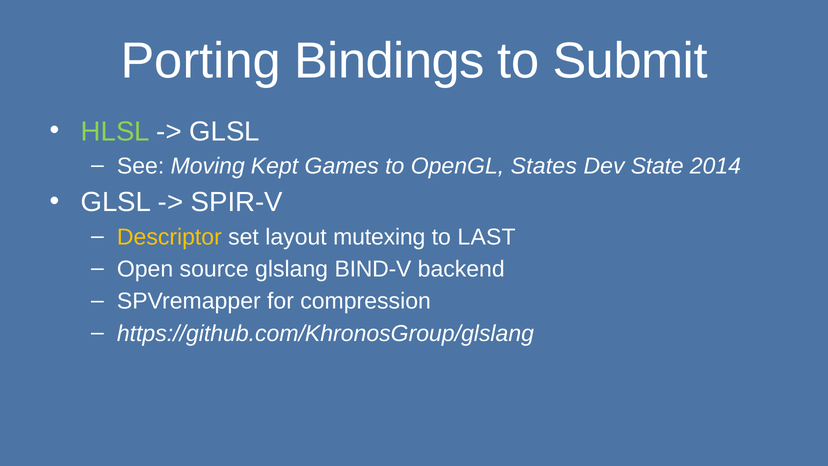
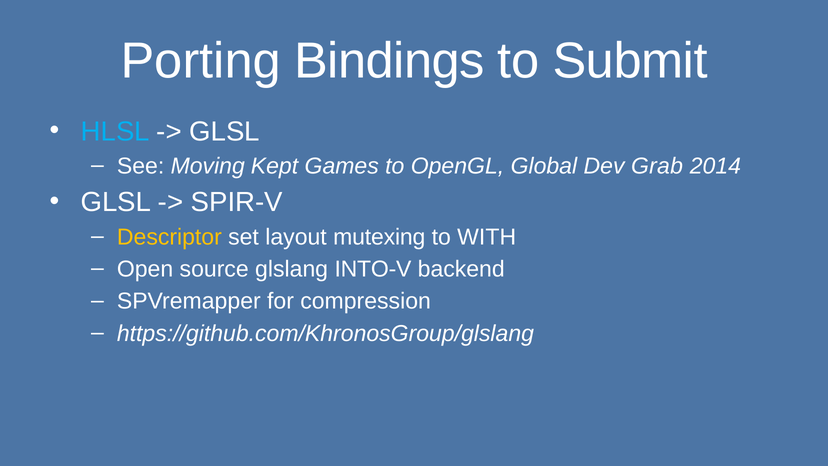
HLSL colour: light green -> light blue (115, 131)
States: States -> Global (544, 166)
State: State -> Grab (657, 166)
LAST: LAST -> WITH (487, 237)
BIND-V: BIND-V -> INTO-V (373, 269)
